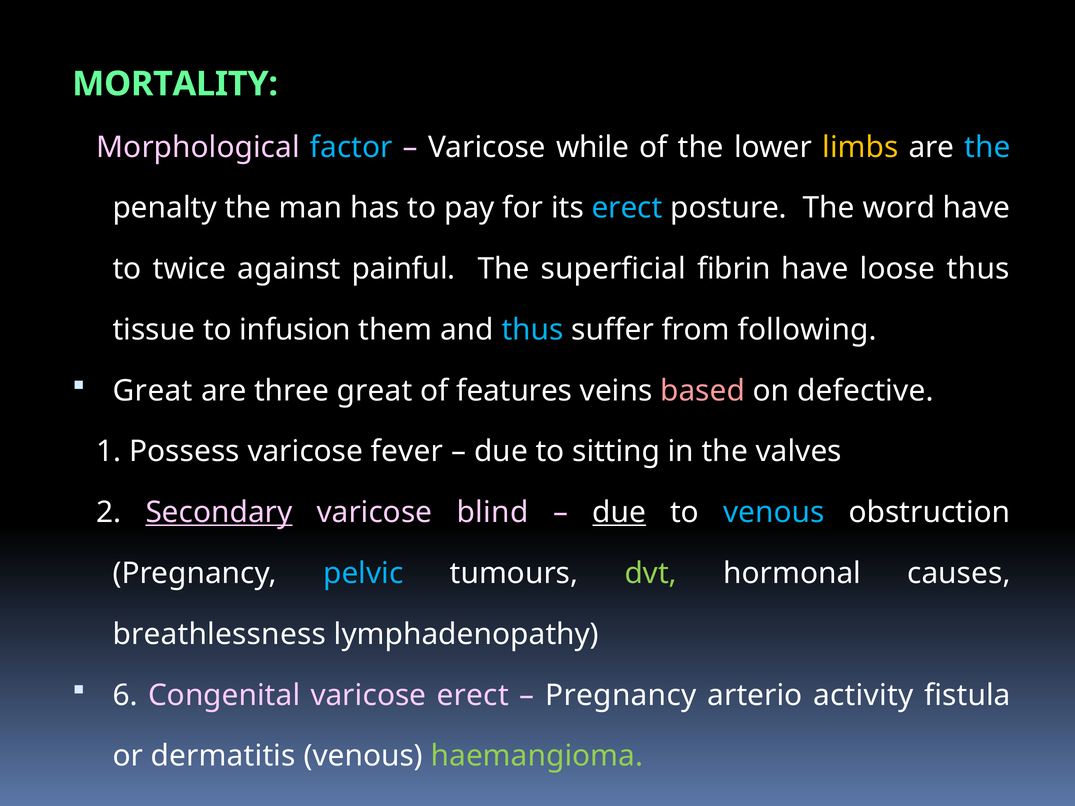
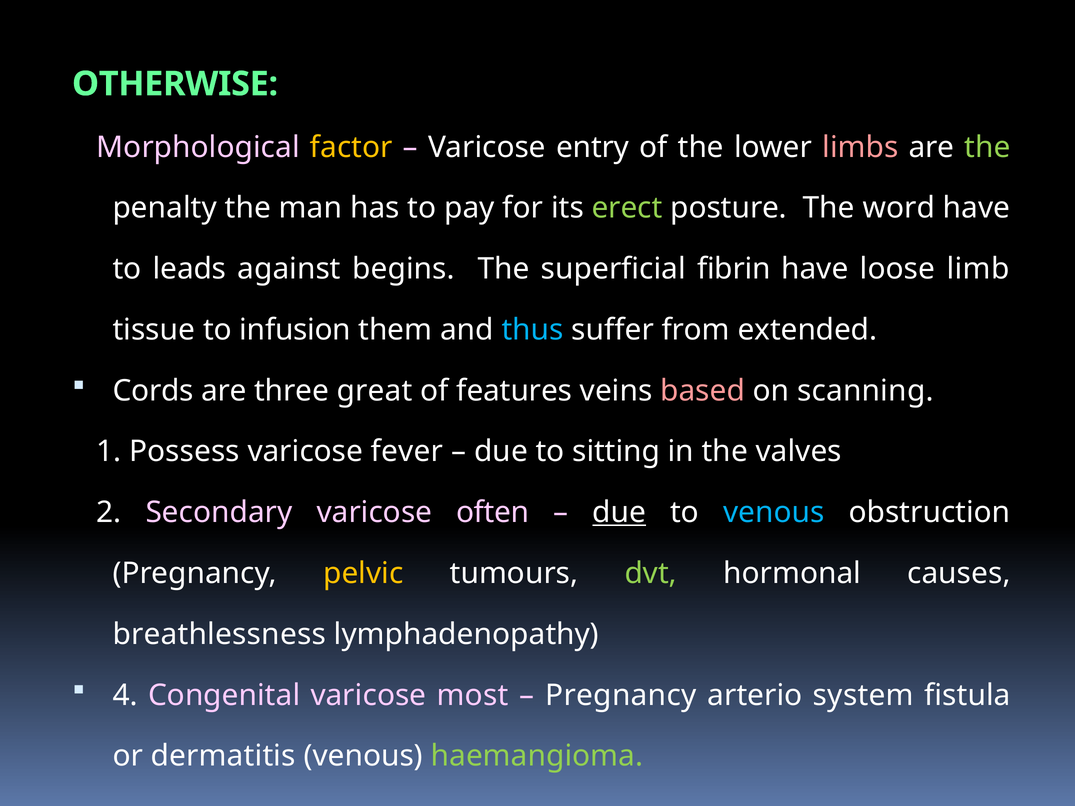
MORTALITY: MORTALITY -> OTHERWISE (175, 84)
factor colour: light blue -> yellow (351, 147)
while: while -> entry (593, 147)
limbs colour: yellow -> pink (860, 147)
the colour: light blue -> light green (988, 147)
erect colour: light blue -> light green (627, 208)
twice: twice -> leads (190, 269)
painful: painful -> begins (403, 269)
loose thus: thus -> limb (978, 269)
following: following -> extended (807, 330)
Great: Great -> Cords (153, 391)
defective: defective -> scanning (865, 391)
Secondary underline: present -> none (219, 513)
blind: blind -> often (493, 513)
pelvic colour: light blue -> yellow (363, 574)
6: 6 -> 4 (125, 695)
varicose erect: erect -> most (473, 695)
activity: activity -> system (863, 695)
